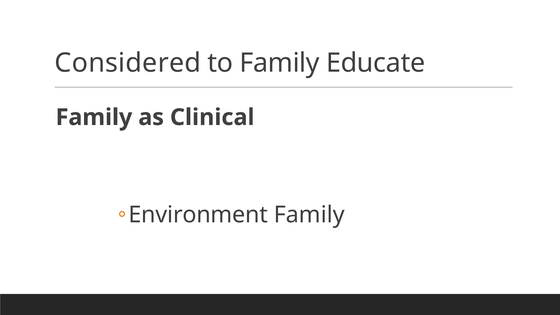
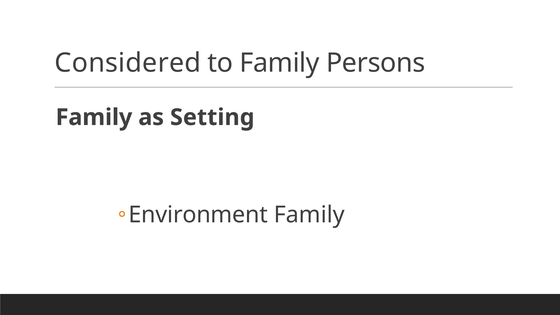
Educate: Educate -> Persons (376, 63)
Clinical: Clinical -> Setting (212, 117)
